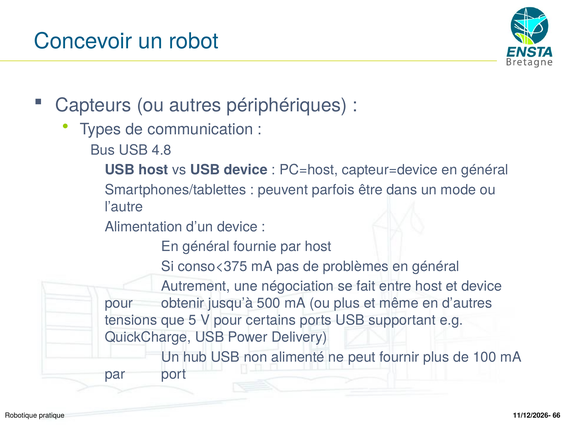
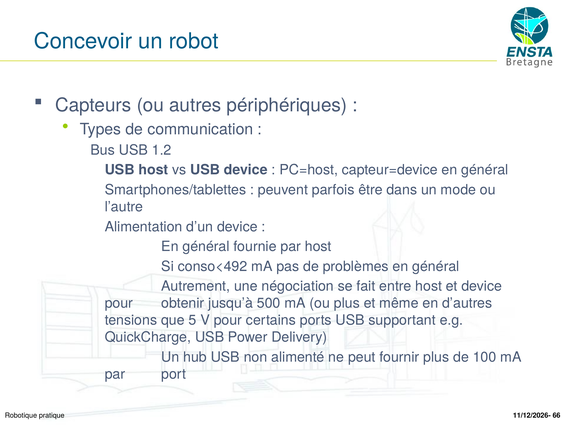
4.8: 4.8 -> 1.2 (162, 150)
conso<375: conso<375 -> conso<492 (213, 266)
